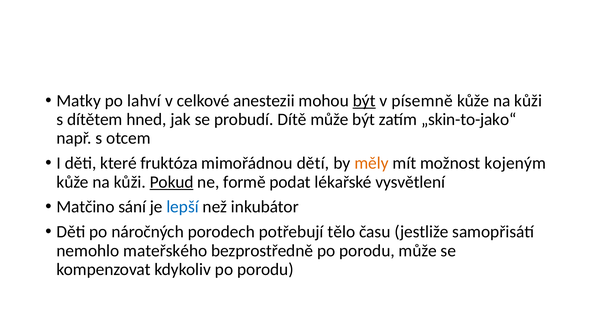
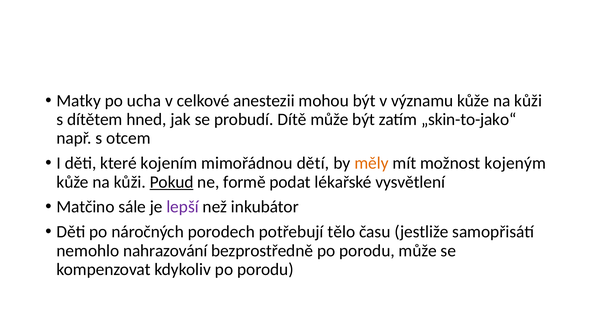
lahví: lahví -> ucha (144, 101)
být underline: present -> none (364, 101)
písemně: písemně -> významu (422, 101)
fruktóza: fruktóza -> kojením (169, 163)
sání: sání -> sále (132, 207)
lepší colour: blue -> purple (183, 207)
mateřského: mateřského -> nahrazování (165, 250)
